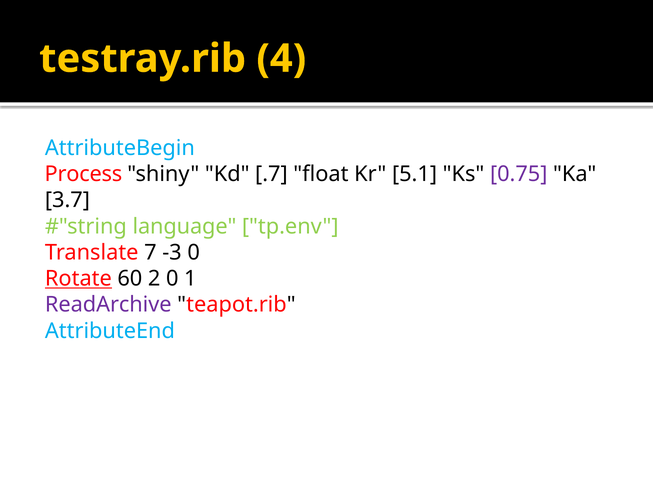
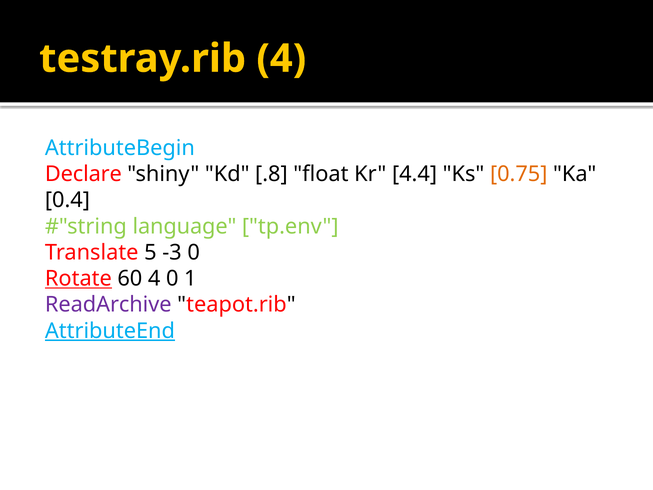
Process: Process -> Declare (83, 174)
.7: .7 -> .8 (271, 174)
5.1: 5.1 -> 4.4 (415, 174)
0.75 colour: purple -> orange (519, 174)
3.7: 3.7 -> 0.4 (67, 200)
7: 7 -> 5 (150, 252)
60 2: 2 -> 4 (154, 278)
AttributeEnd underline: none -> present (110, 331)
